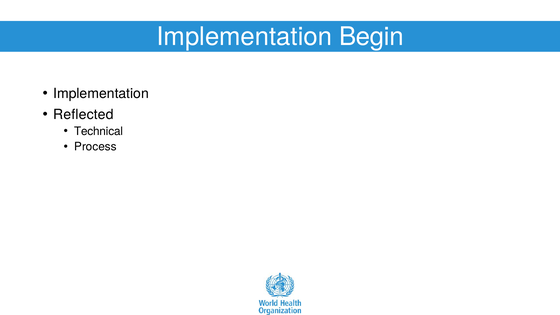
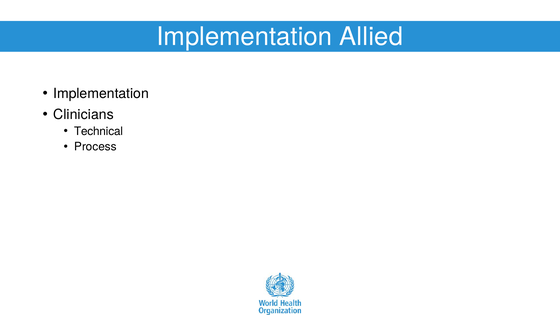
Begin: Begin -> Allied (371, 37)
Reflected: Reflected -> Clinicians (83, 114)
